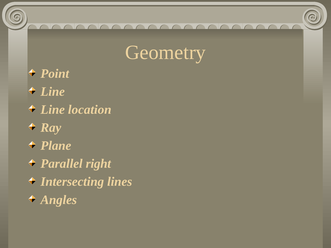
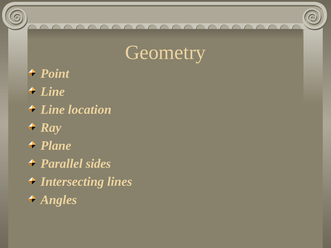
right: right -> sides (98, 164)
